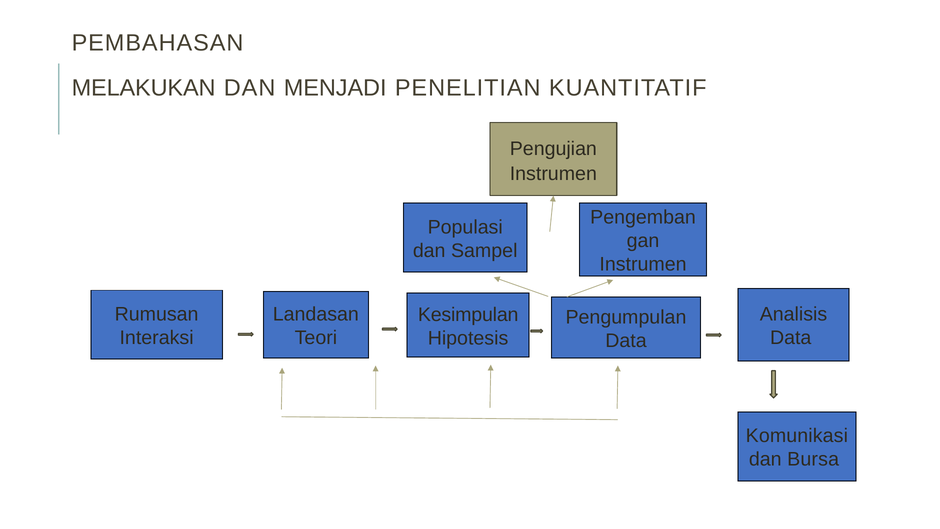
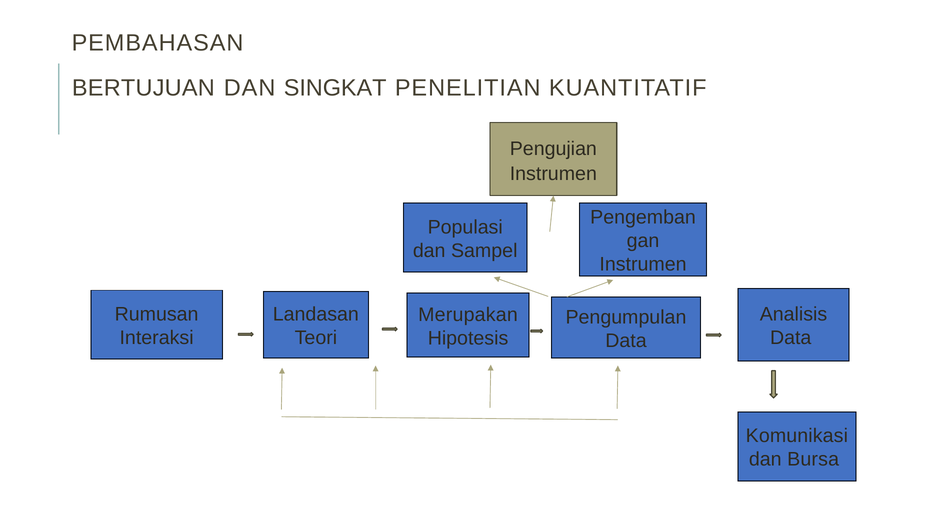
MELAKUKAN: MELAKUKAN -> BERTUJUAN (143, 88)
MENJADI: MENJADI -> SINGKAT (335, 88)
Kesimpulan: Kesimpulan -> Merupakan (468, 314)
